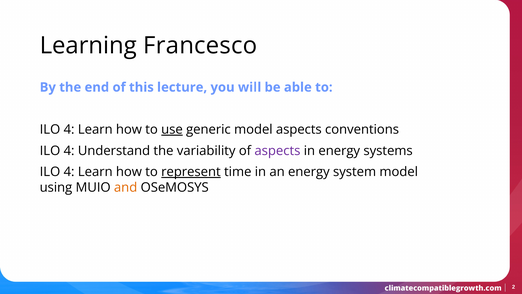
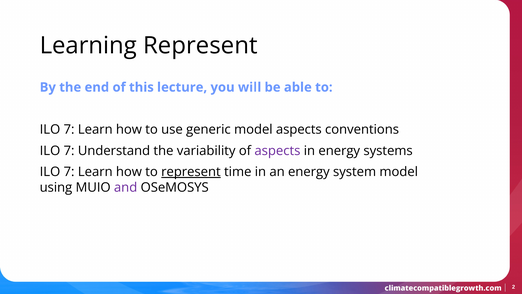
Learning Francesco: Francesco -> Represent (200, 46)
4: 4 -> 7 (69, 129)
use underline: present -> none (172, 129)
4: 4 -> 7 (69, 151)
4: 4 -> 7 (69, 172)
and colour: orange -> purple (126, 187)
